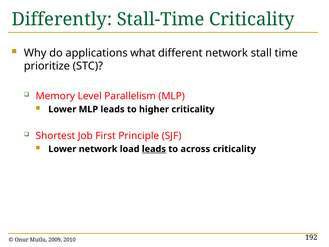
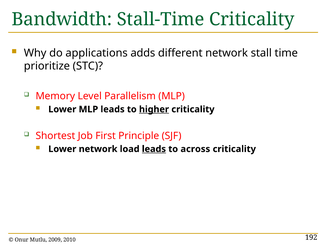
Differently: Differently -> Bandwidth (62, 19)
what: what -> adds (143, 53)
higher underline: none -> present (154, 109)
